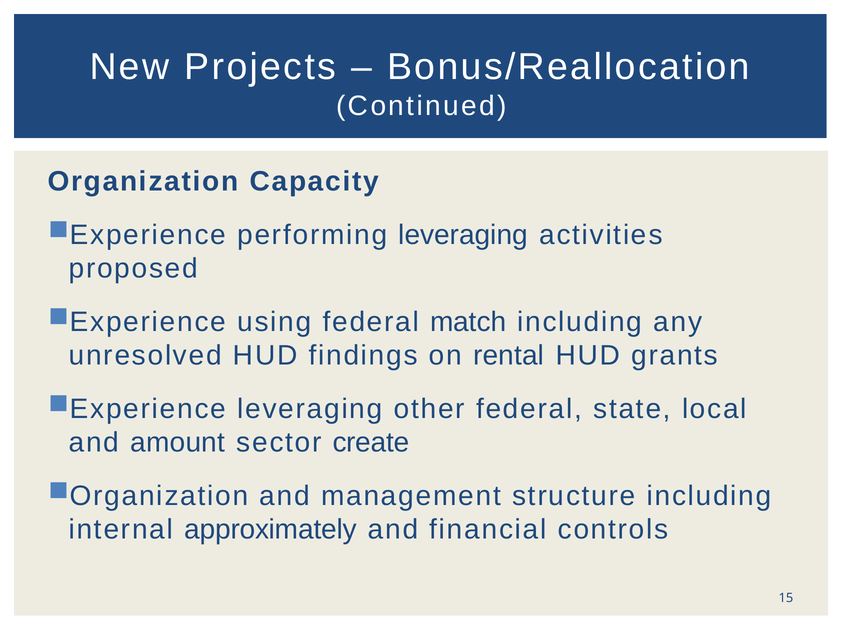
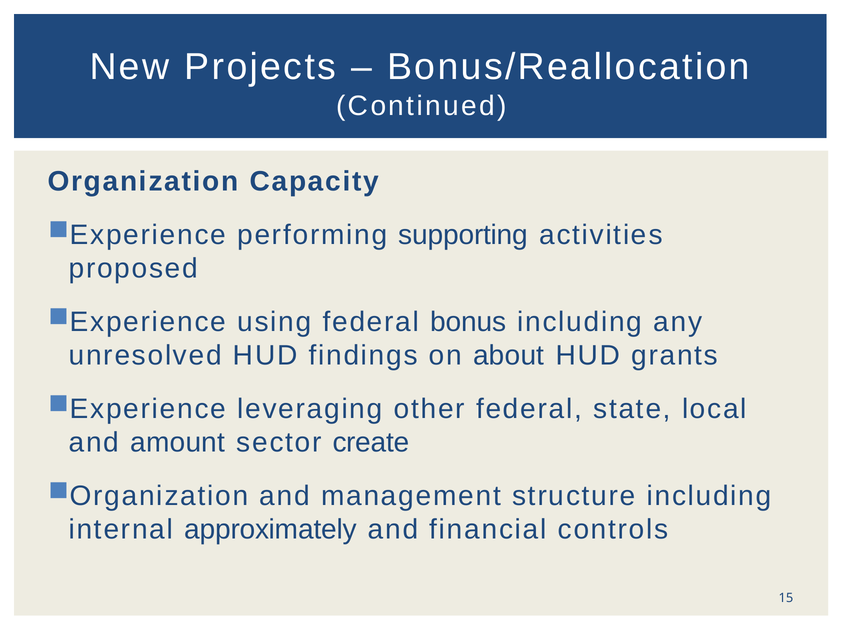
performing leveraging: leveraging -> supporting (463, 235)
match: match -> bonus (468, 322)
rental: rental -> about (509, 356)
